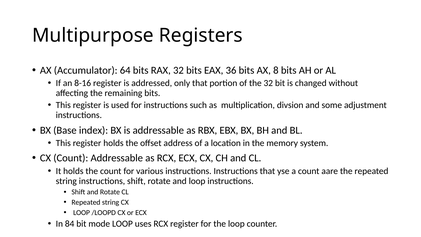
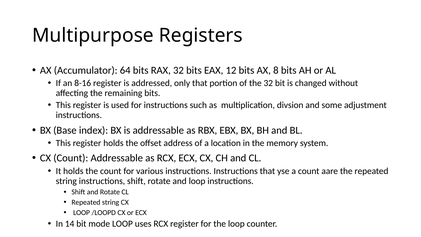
36: 36 -> 12 (231, 70)
84: 84 -> 14 (70, 224)
